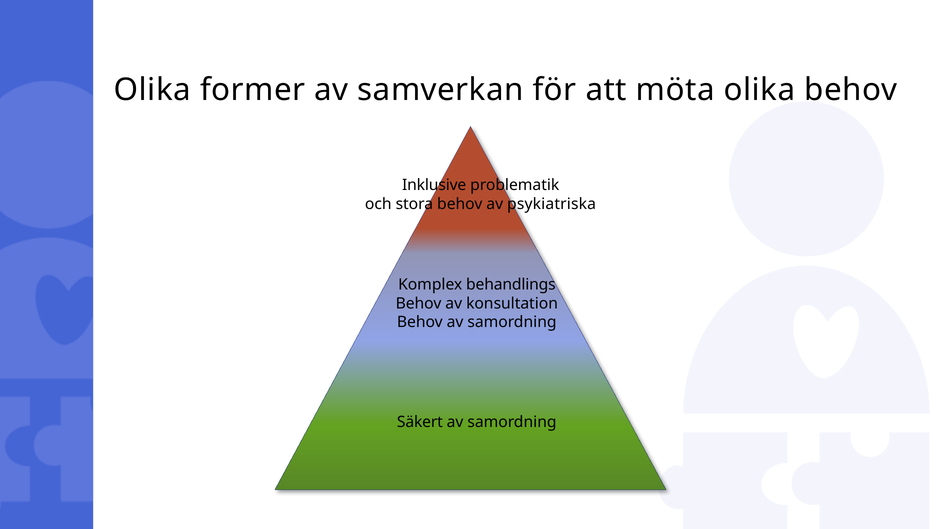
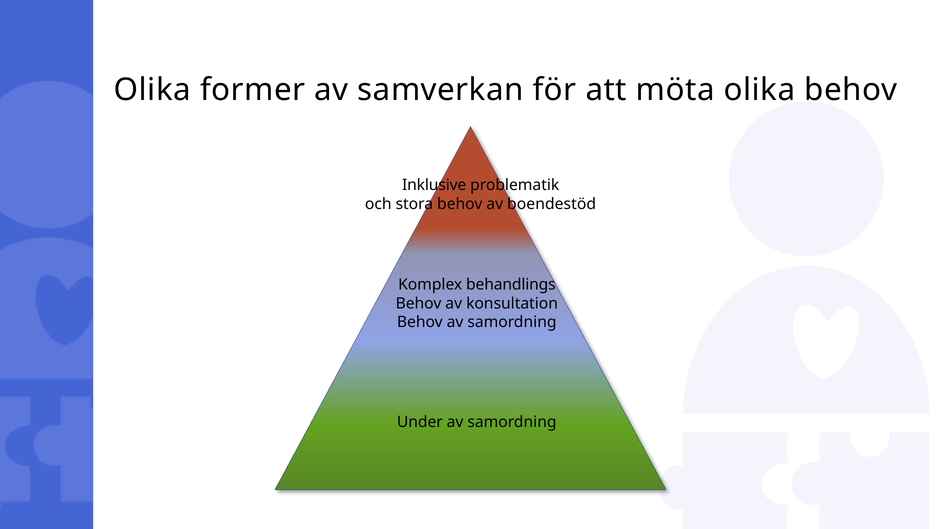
psykiatriska: psykiatriska -> boendestöd (552, 204)
Säkert: Säkert -> Under (420, 422)
